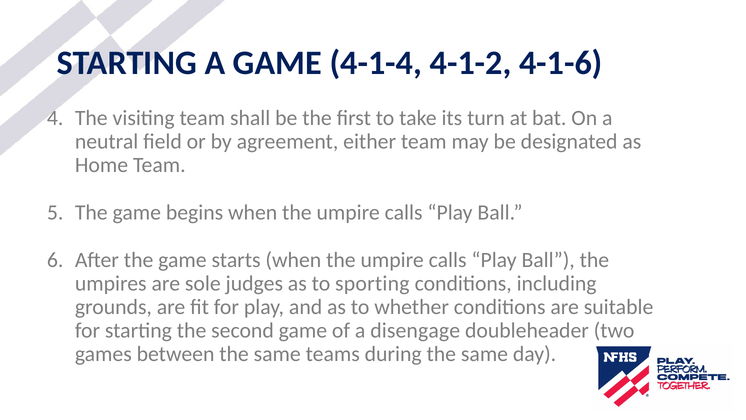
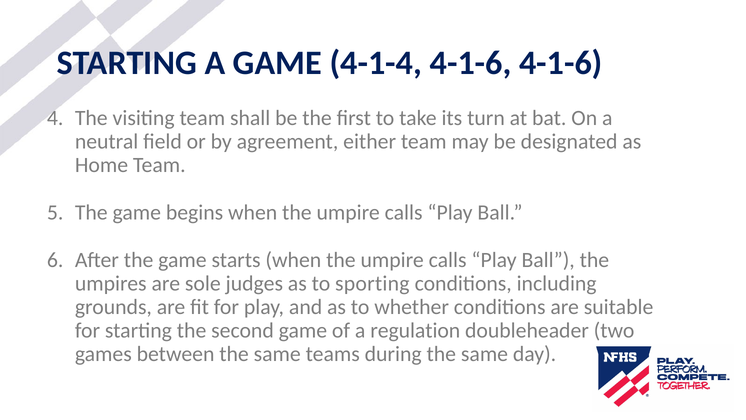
4-1-4 4-1-2: 4-1-2 -> 4-1-6 (471, 63)
disengage: disengage -> regulation (415, 330)
